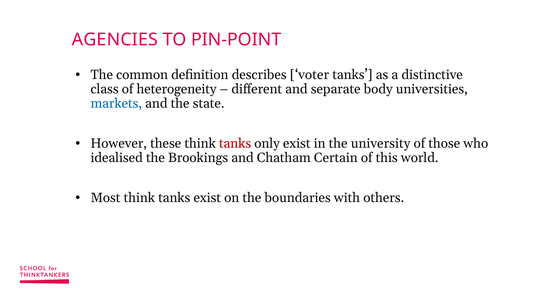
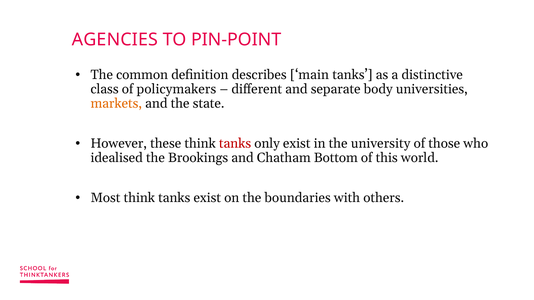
voter: voter -> main (309, 75)
heterogeneity: heterogeneity -> policymakers (176, 89)
markets colour: blue -> orange (116, 104)
Certain: Certain -> Bottom (336, 158)
